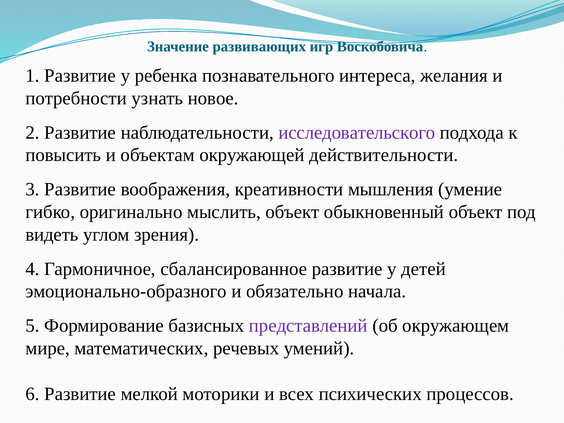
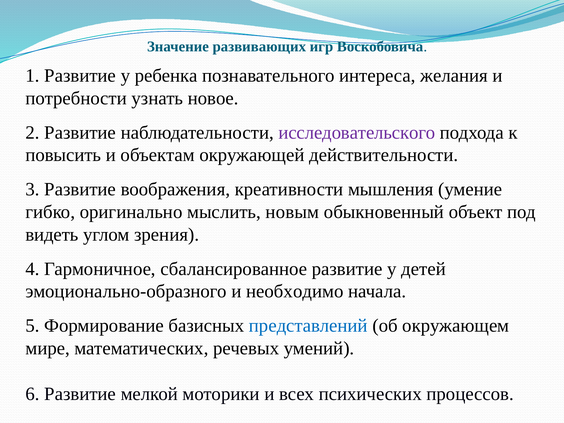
мыслить объект: объект -> новым (292, 212)
обязательно: обязательно -> необходимо (295, 291)
представлений colour: purple -> blue (308, 326)
